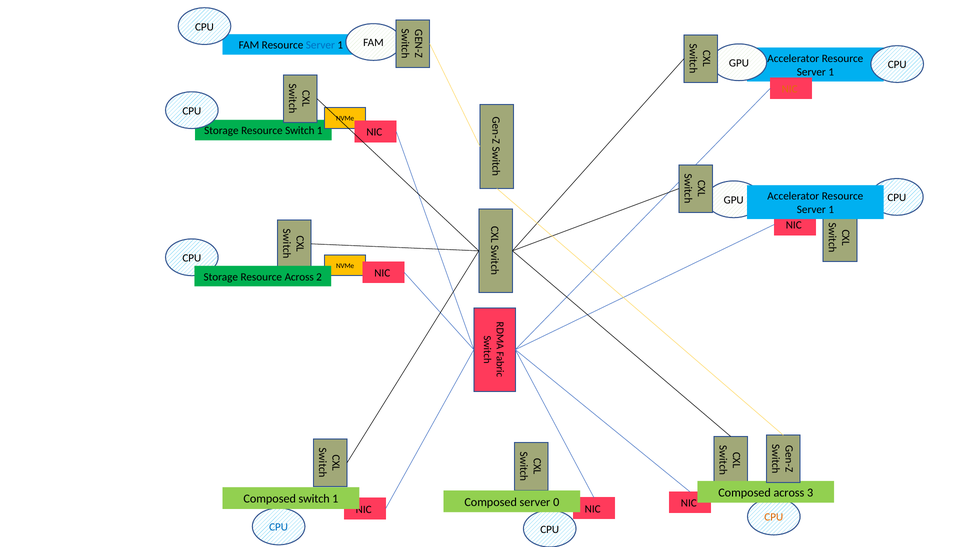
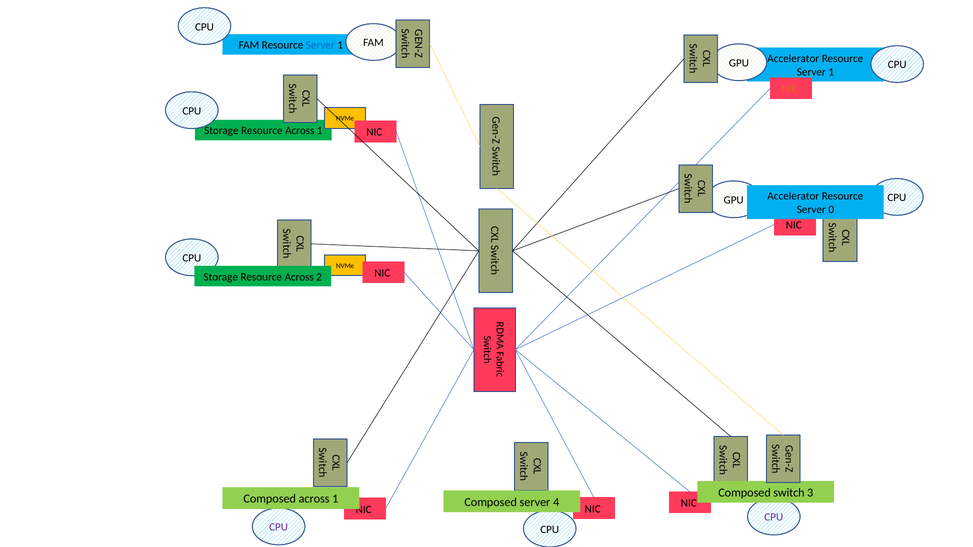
Switch: Switch -> Across (300, 131)
1: 1 -> 0 (831, 210)
Composed across: across -> switch (789, 493)
Composed switch: switch -> across (314, 499)
0: 0 -> 4 (556, 502)
CPU colour: orange -> purple (774, 518)
CPU colour: blue -> purple (279, 528)
